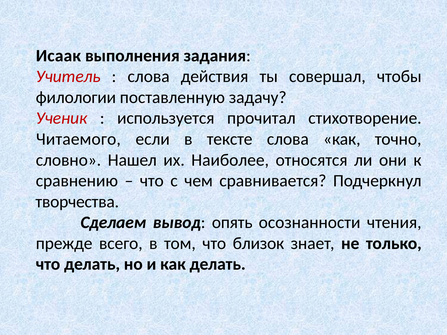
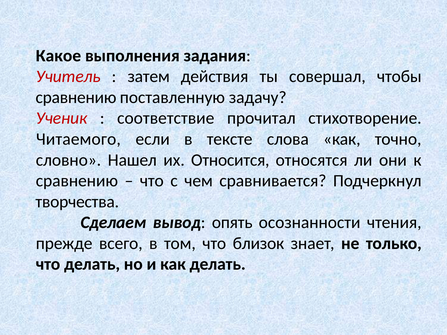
Исаак: Исаак -> Какое (58, 56)
слова: слова -> затем (149, 77)
филологии: филологии -> сравнению (76, 97)
используется: используется -> соответствие (166, 118)
Наиболее: Наиболее -> Относится (230, 160)
